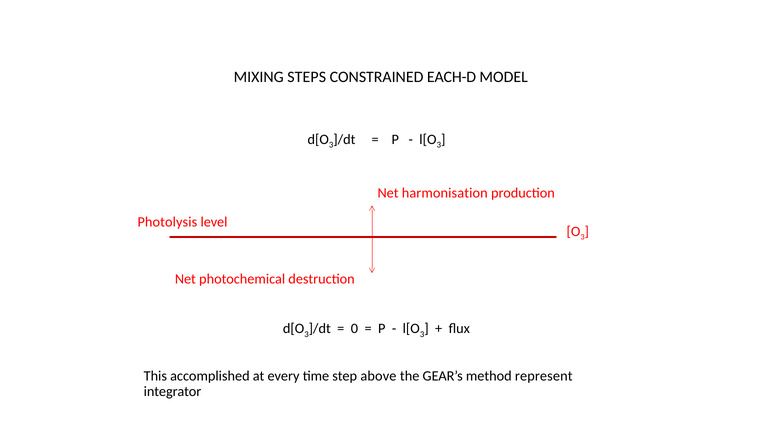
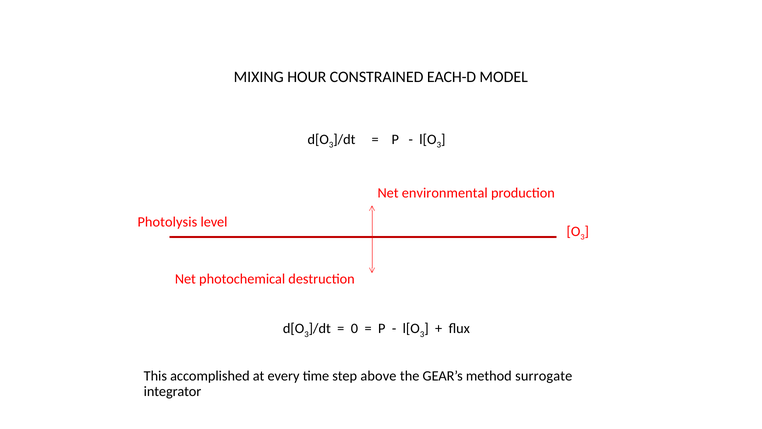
STEPS: STEPS -> HOUR (307, 77)
harmonisation: harmonisation -> environmental (445, 193)
represent: represent -> surrogate (544, 376)
